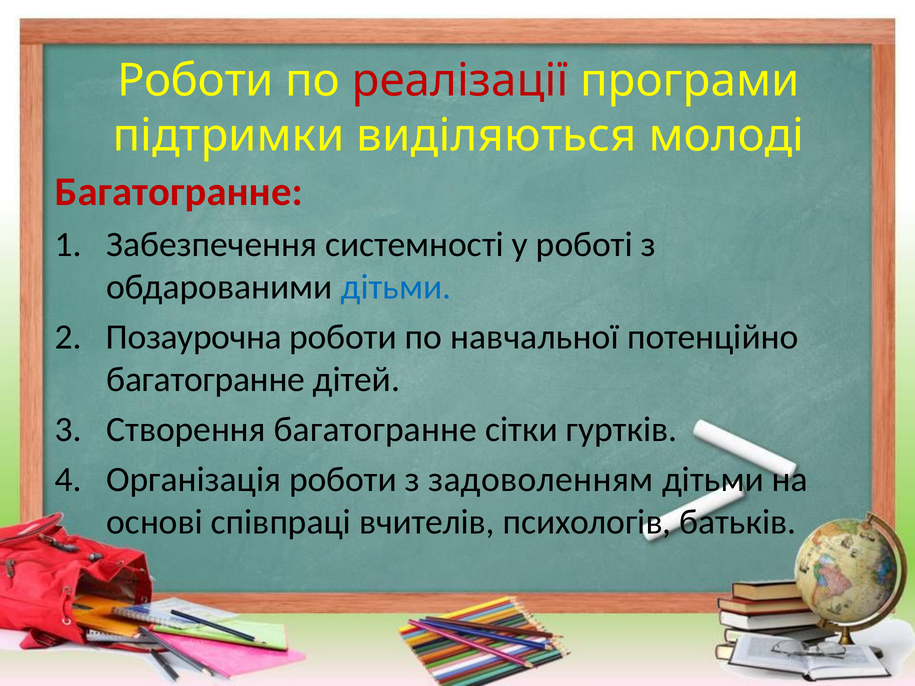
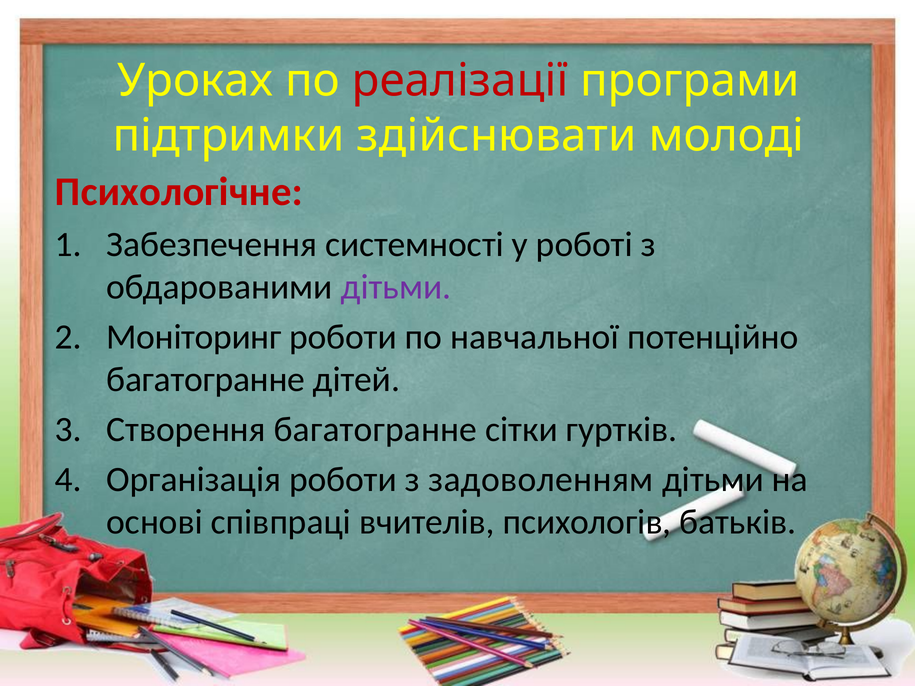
Роботи: Роботи -> Уроках (195, 81)
виділяються: виділяються -> здійснювати (497, 136)
Багатогранне: Багатогранне -> Психологічне (179, 192)
дітьми colour: blue -> purple (396, 287)
Позаурочна: Позаурочна -> Моніторинг (194, 337)
